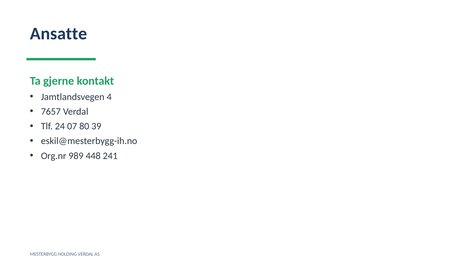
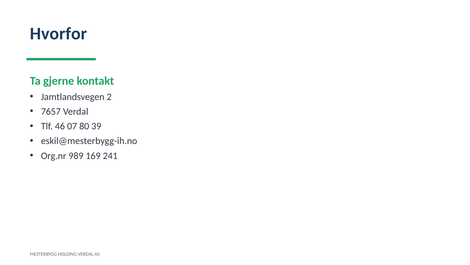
Ansatte: Ansatte -> Hvorfor (58, 34)
4: 4 -> 2 (109, 97)
24: 24 -> 46 (60, 126)
448: 448 -> 169 (93, 155)
